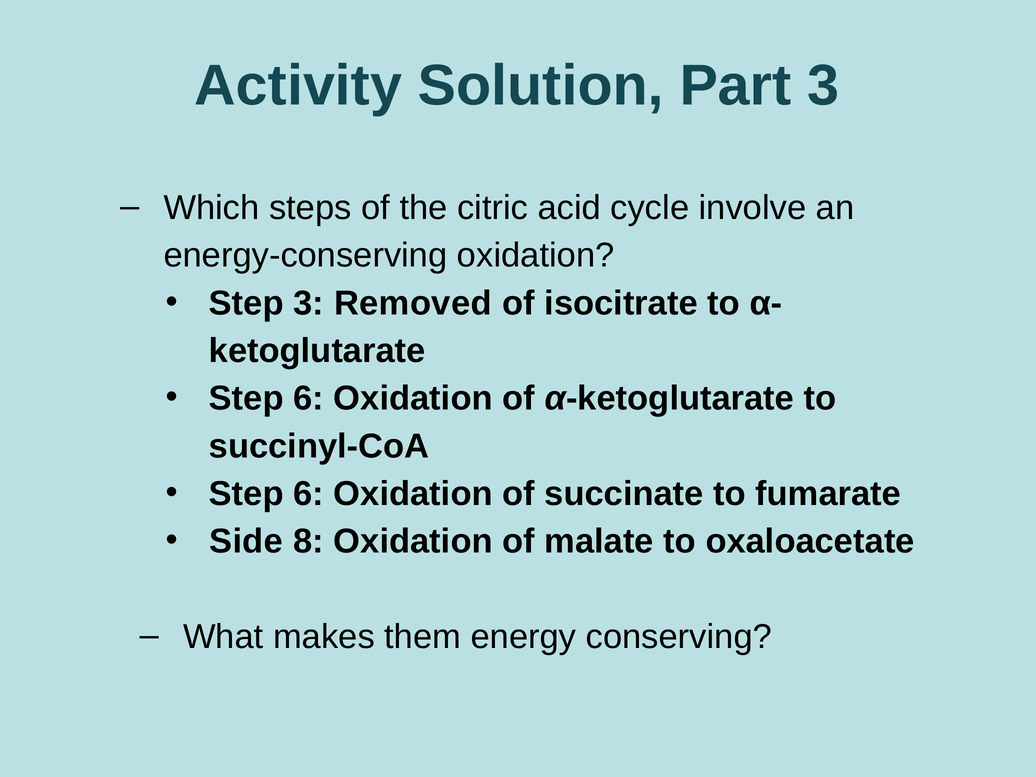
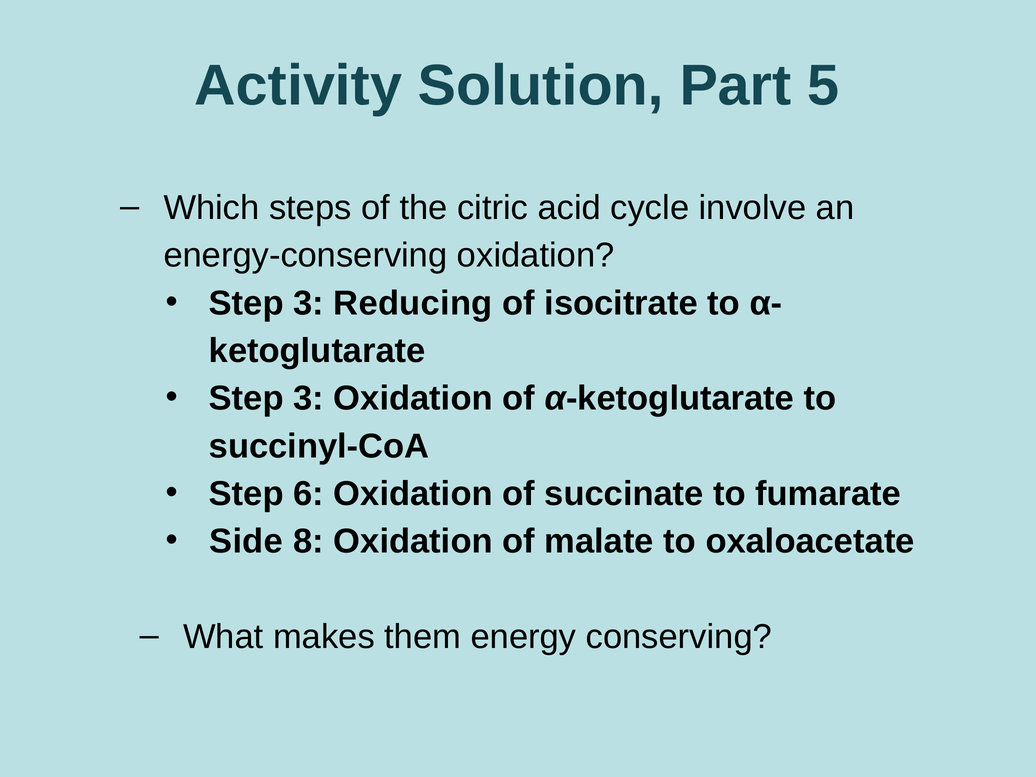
Part 3: 3 -> 5 (823, 86)
Removed: Removed -> Reducing (413, 303)
6: 6 -> 3 (309, 399)
